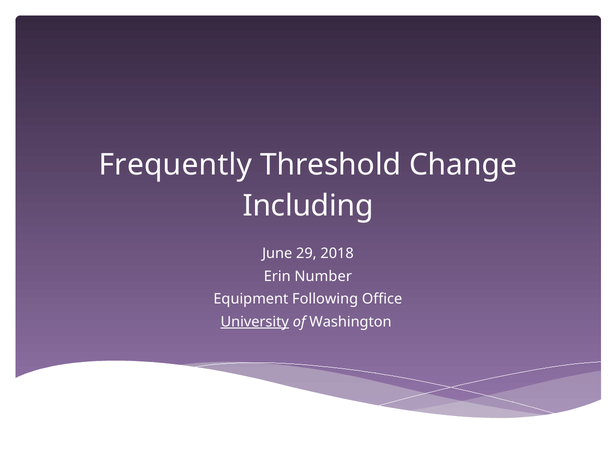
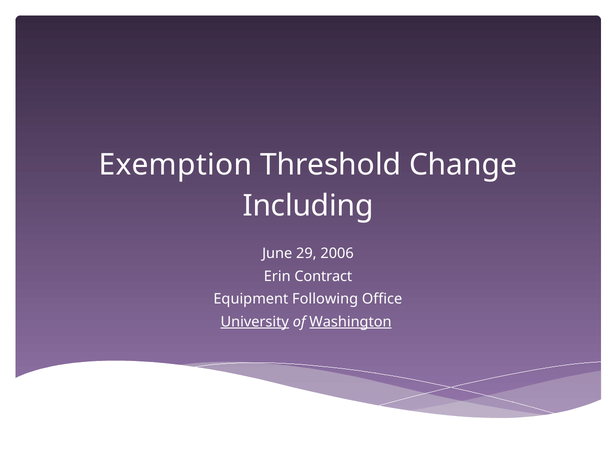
Frequently: Frequently -> Exemption (175, 165)
2018: 2018 -> 2006 (337, 253)
Number: Number -> Contract (323, 276)
Washington underline: none -> present (350, 322)
